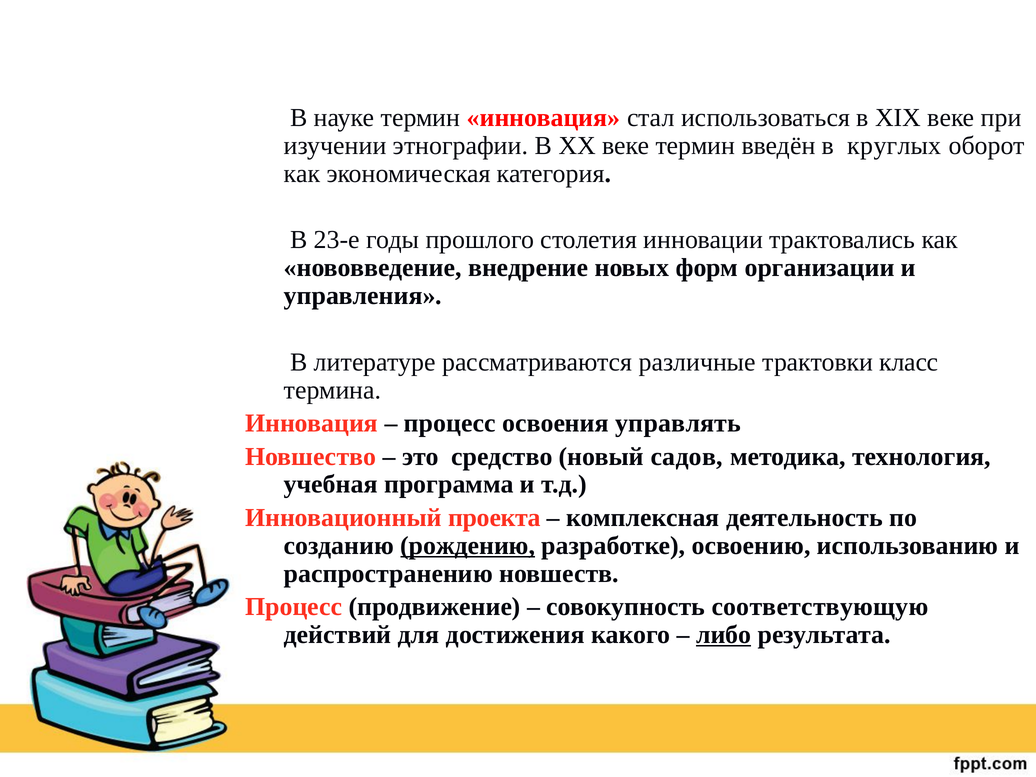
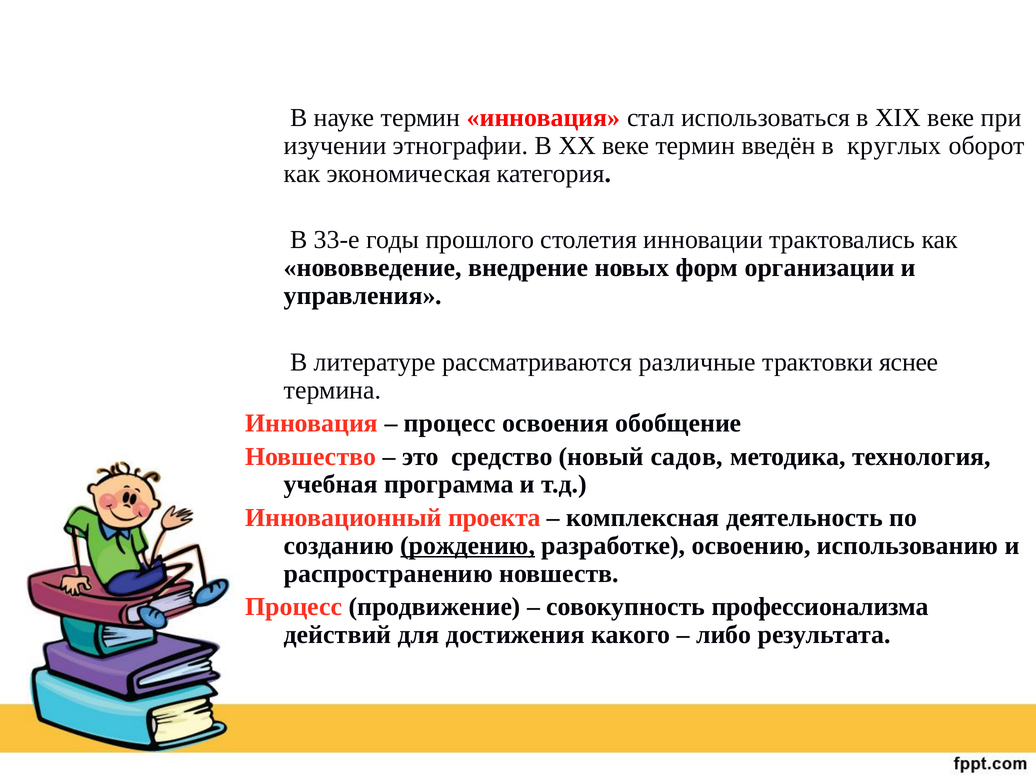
23-е: 23-е -> 33-е (337, 240)
класс: класс -> яснее (909, 362)
управлять: управлять -> обобщение (678, 423)
соответствующую: соответствующую -> профессионализма (820, 607)
либо underline: present -> none (724, 635)
